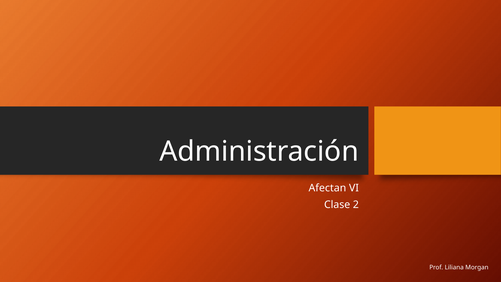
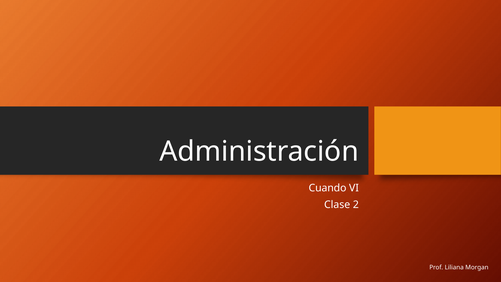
Afectan: Afectan -> Cuando (328, 188)
